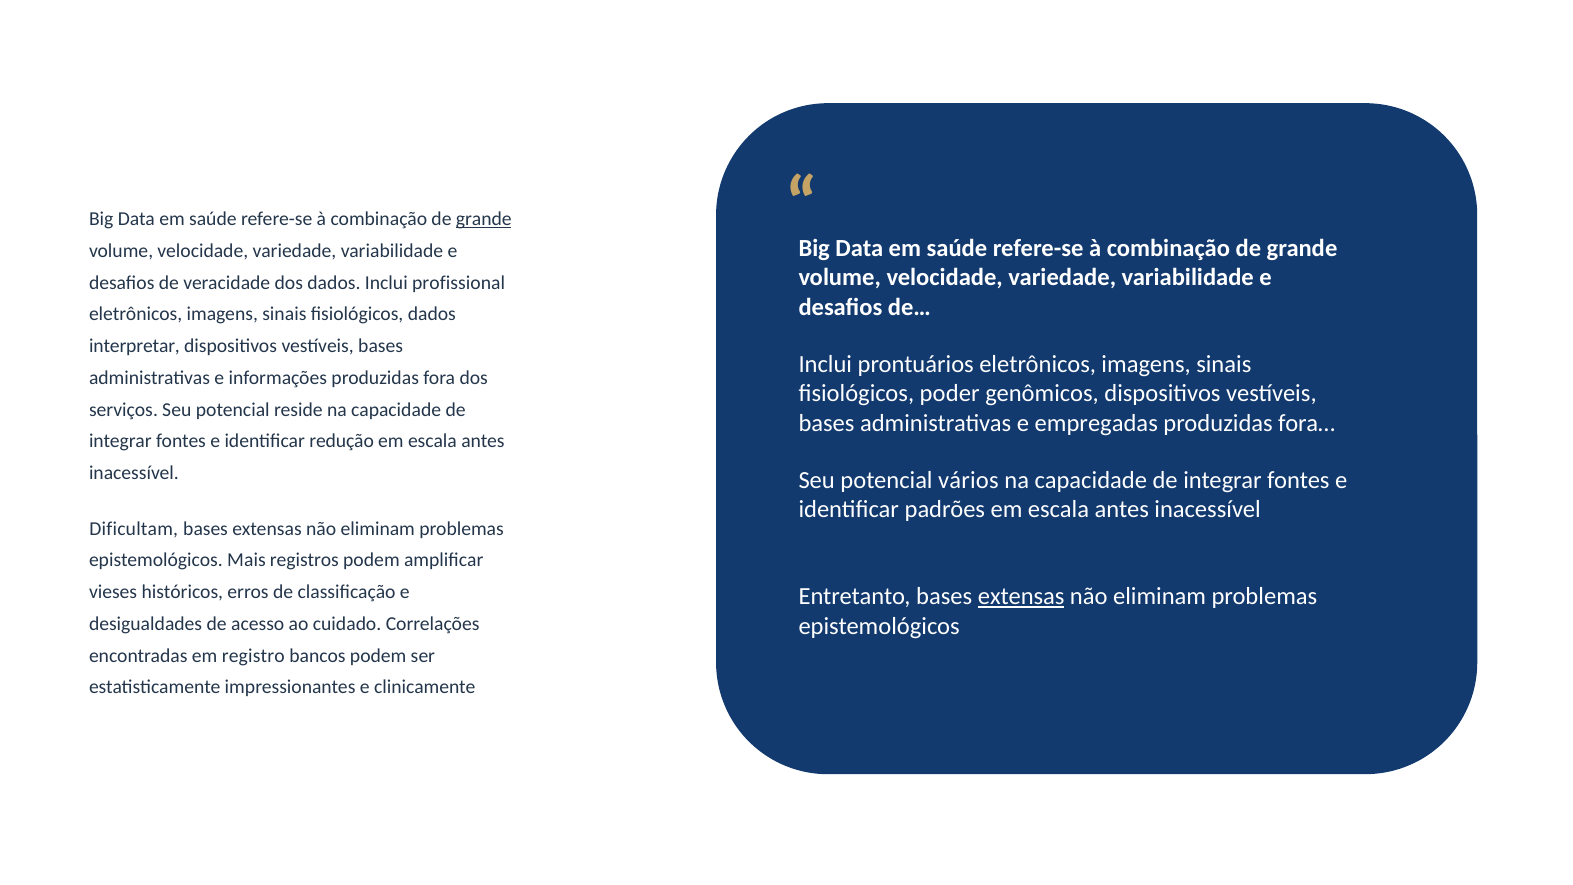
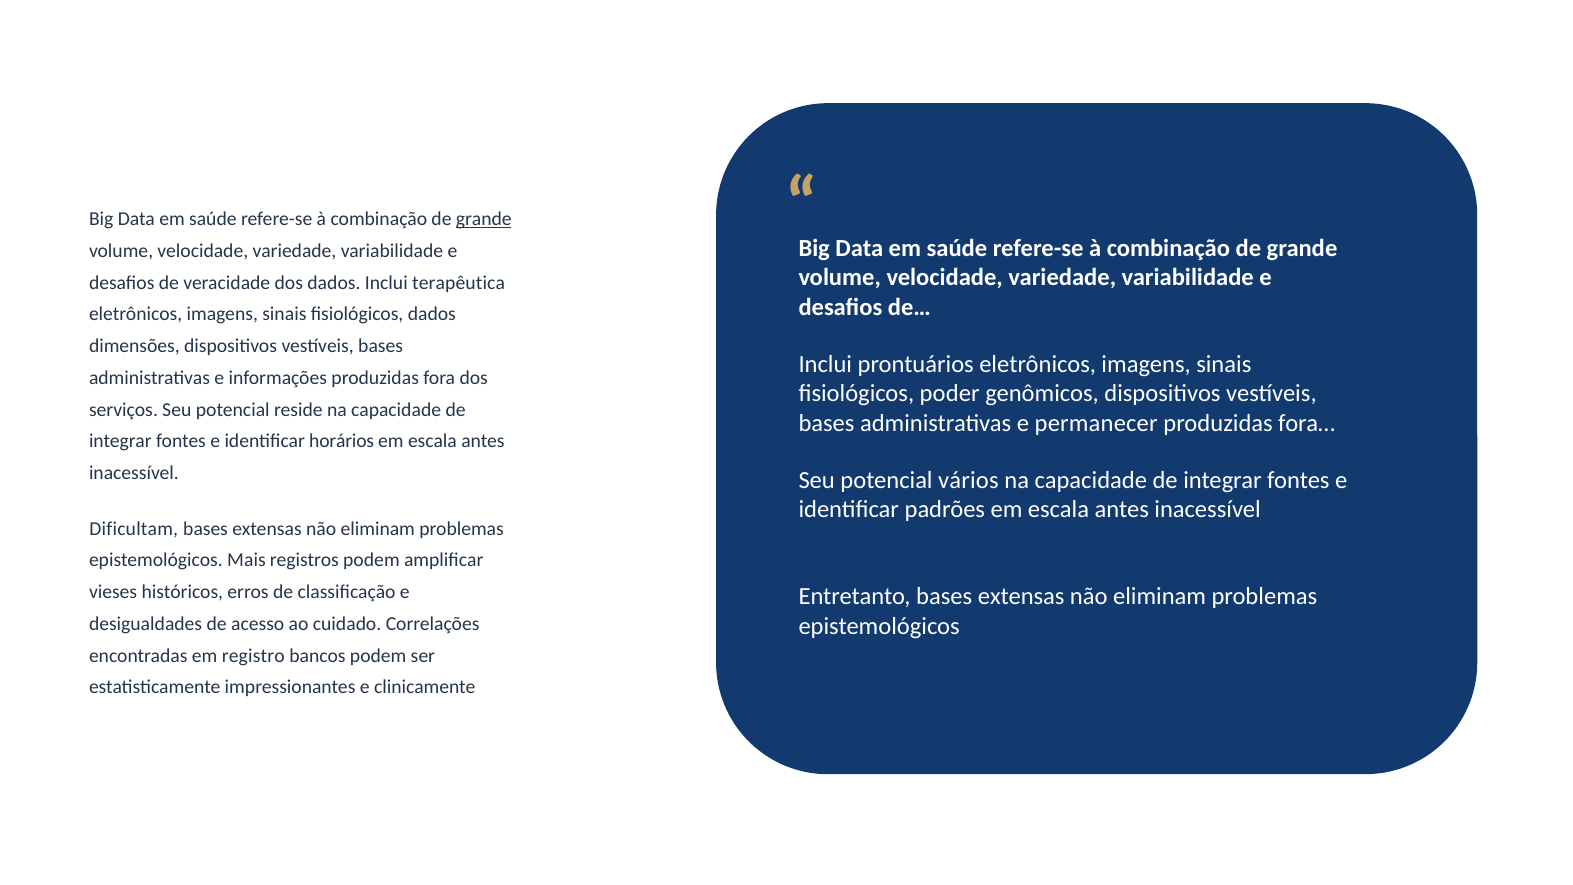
profissional: profissional -> terapêutica (459, 282)
interpretar: interpretar -> dimensões (134, 346)
empregadas: empregadas -> permanecer (1096, 423)
redução: redução -> horários (342, 441)
extensas underline: present -> none (1021, 596)
